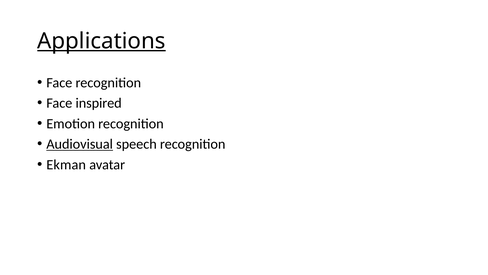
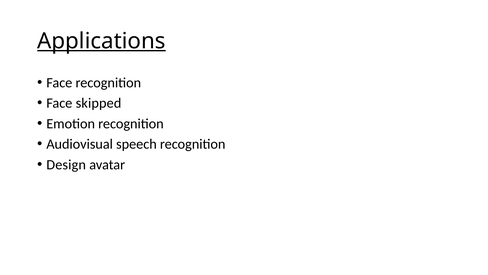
inspired: inspired -> skipped (99, 103)
Audiovisual underline: present -> none (80, 144)
Ekman: Ekman -> Design (66, 164)
